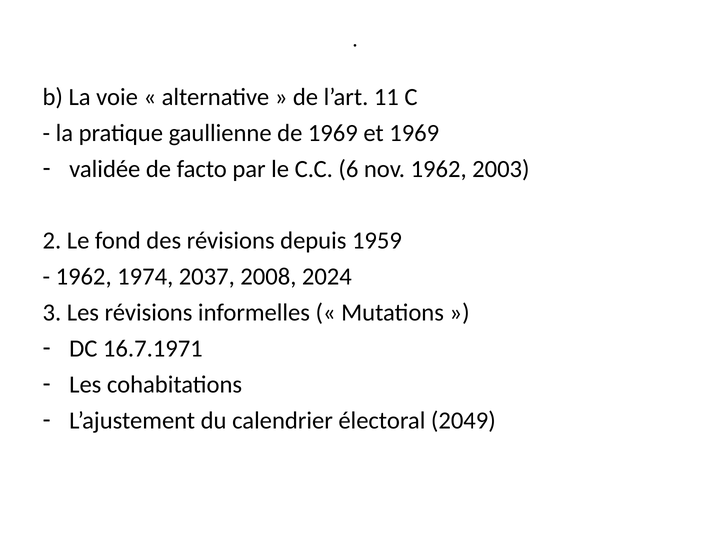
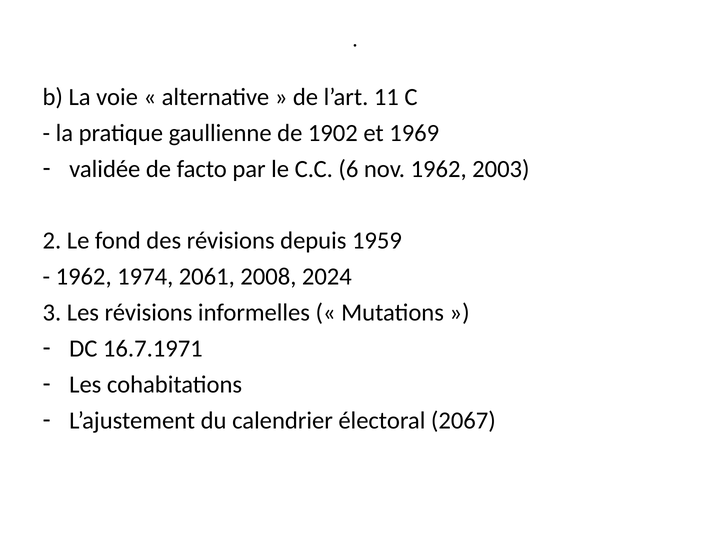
de 1969: 1969 -> 1902 (333, 133)
2037: 2037 -> 2061 (207, 276)
2049: 2049 -> 2067 (463, 420)
